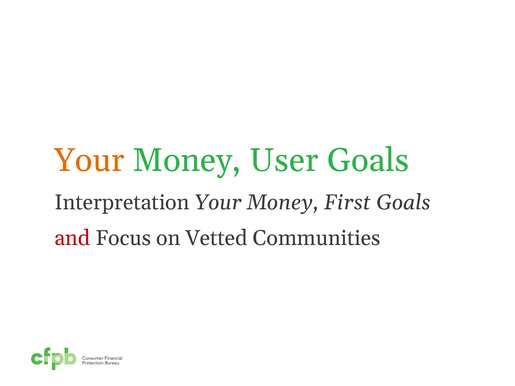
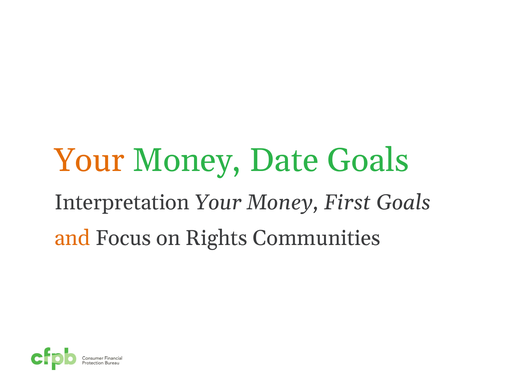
User: User -> Date (284, 160)
and colour: red -> orange (72, 238)
Vetted: Vetted -> Rights (216, 238)
